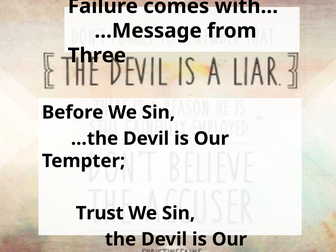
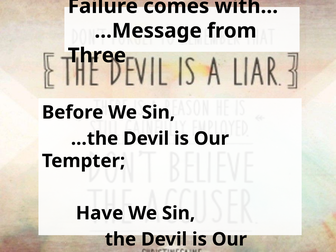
Trust: Trust -> Have (100, 213)
